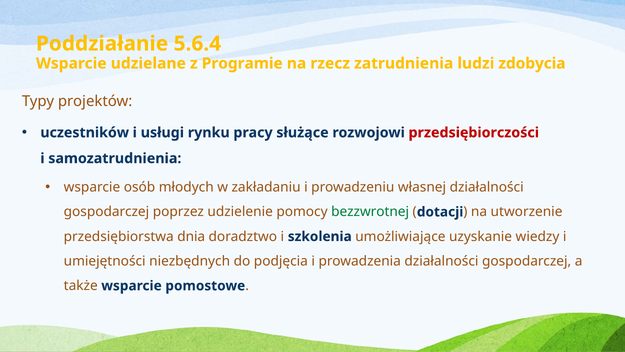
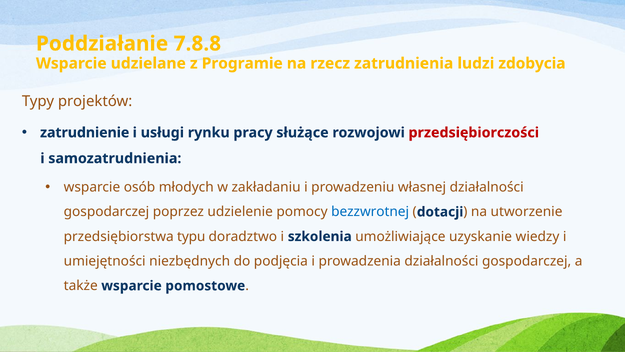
5.6.4: 5.6.4 -> 7.8.8 (197, 44)
uczestników: uczestników -> zatrudnienie (85, 132)
bezzwrotnej colour: green -> blue (370, 212)
dnia: dnia -> typu (191, 236)
